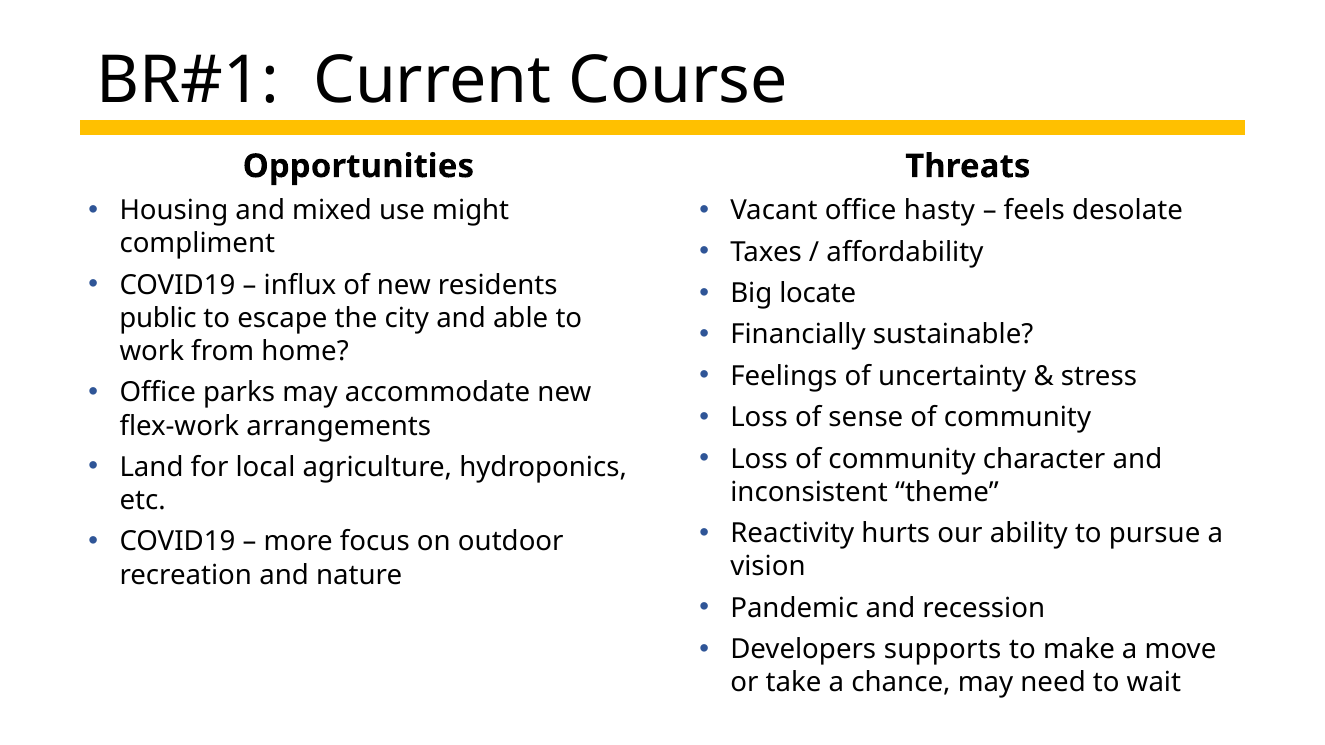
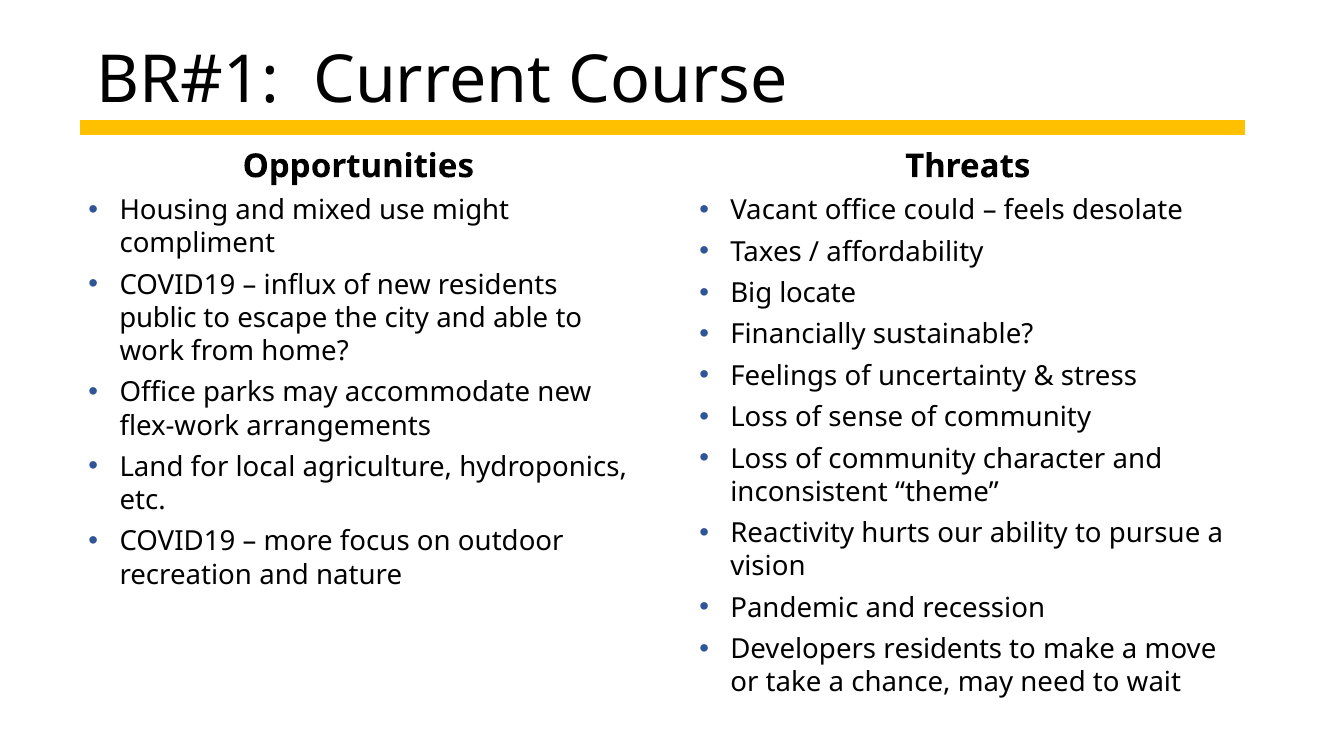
hasty: hasty -> could (940, 211)
Developers supports: supports -> residents (943, 650)
